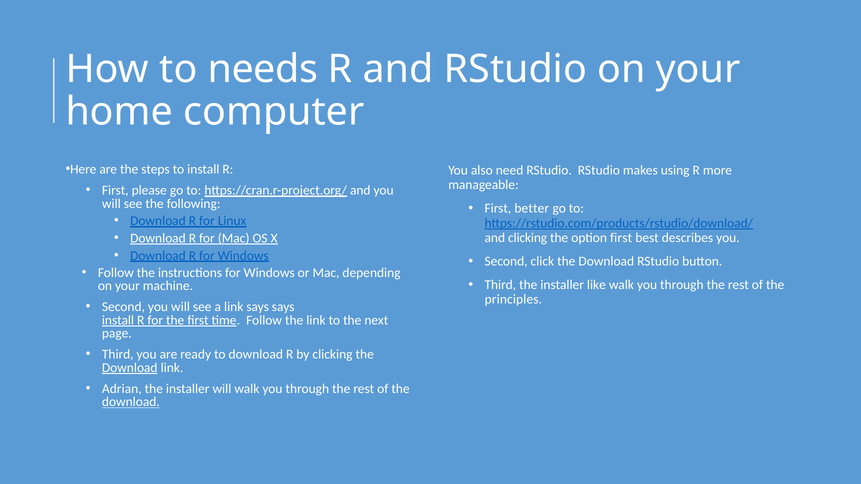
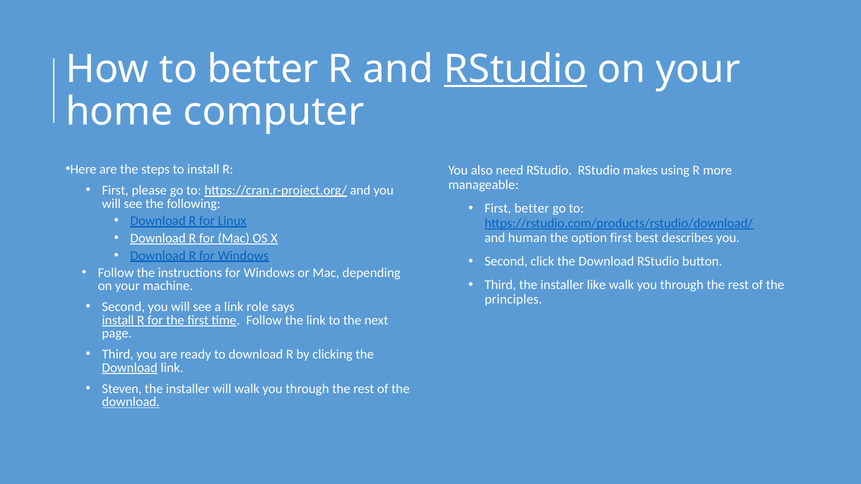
to needs: needs -> better (263, 69)
RStudio underline: none -> present (515, 69)
and clicking: clicking -> human (527, 238)
link says: says -> role (257, 307)
Adrian: Adrian -> Steven (122, 389)
